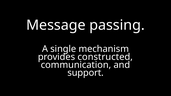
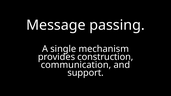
constructed: constructed -> construction (105, 57)
